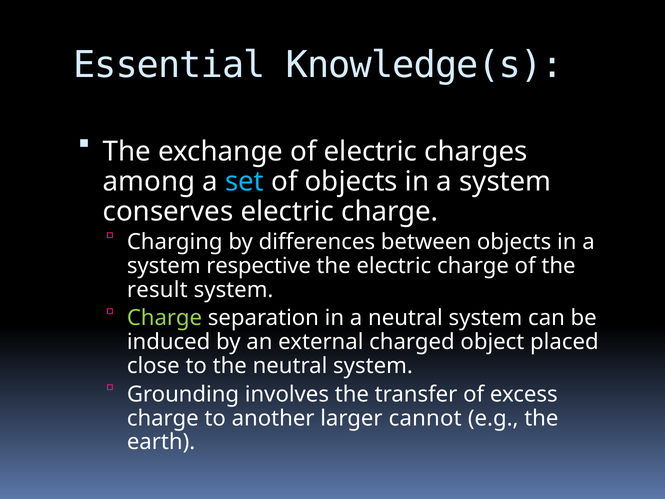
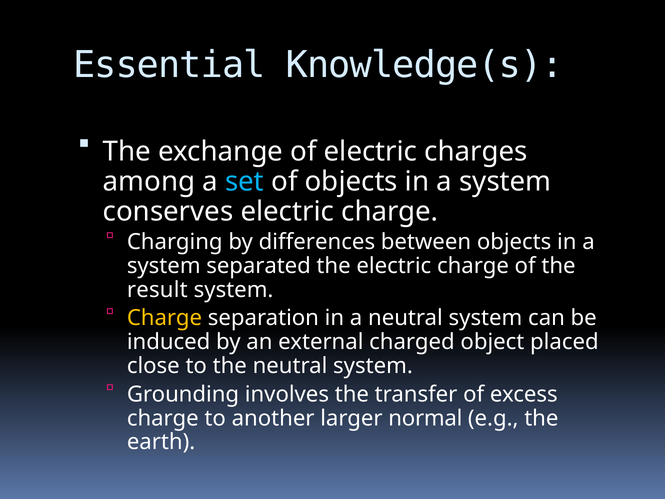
respective: respective -> separated (259, 266)
Charge colour: light green -> yellow (164, 318)
cannot: cannot -> normal (425, 418)
